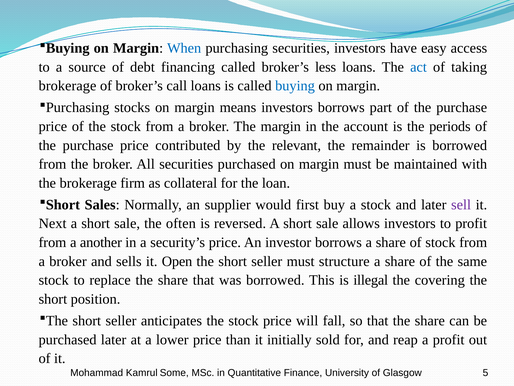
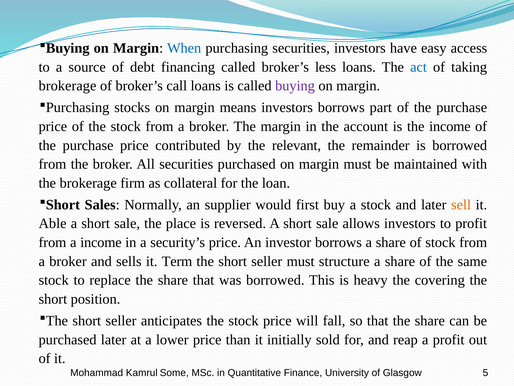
buying colour: blue -> purple (295, 86)
the periods: periods -> income (450, 126)
sell colour: purple -> orange (461, 204)
Next: Next -> Able (53, 223)
often: often -> place (181, 223)
a another: another -> income (101, 242)
Open: Open -> Term (177, 261)
illegal: illegal -> heavy (371, 280)
